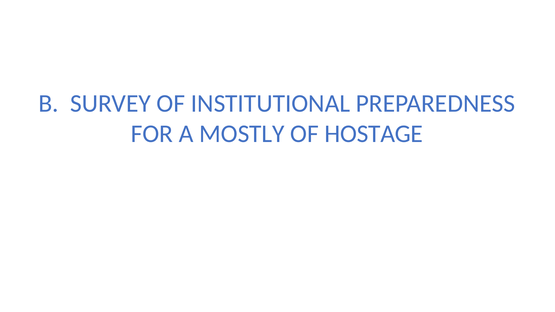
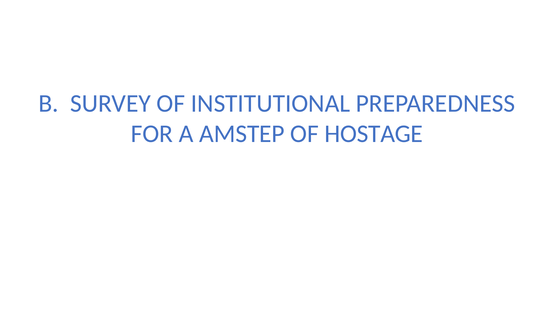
MOSTLY: MOSTLY -> AMSTEP (242, 134)
